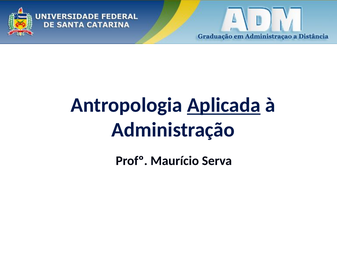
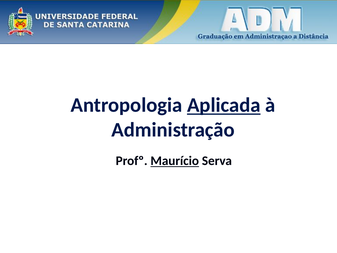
Maurício underline: none -> present (175, 161)
